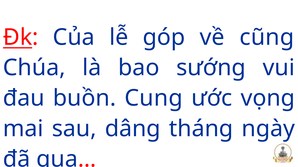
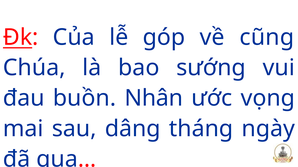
Cung: Cung -> Nhân (154, 99)
